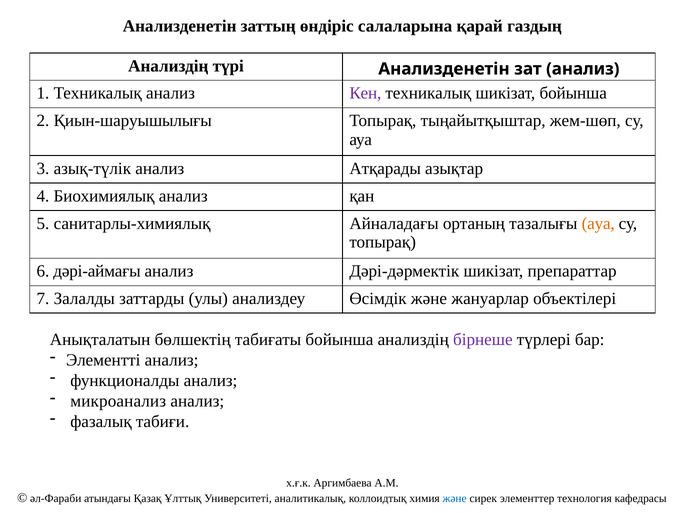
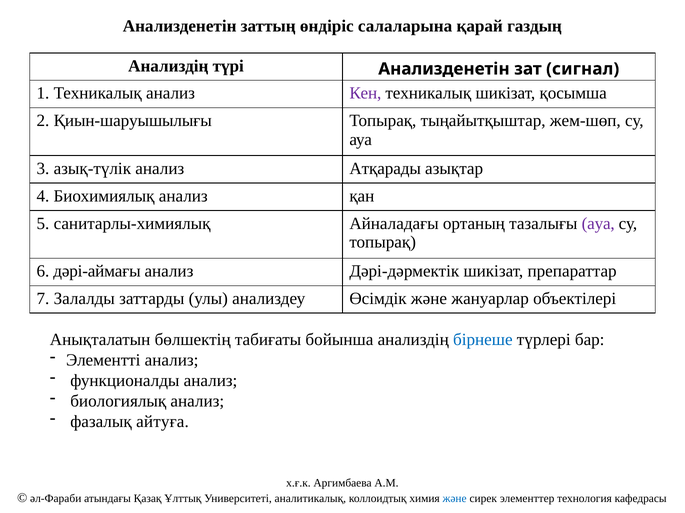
зат анализ: анализ -> сигнал (583, 69)
шикізат бойынша: бойынша -> қосымша (573, 93)
ауа colour: orange -> purple (598, 224)
бірнеше colour: purple -> blue (483, 340)
микроанализ: микроанализ -> биологиялық (118, 402)
табиғи: табиғи -> айтуға (163, 422)
